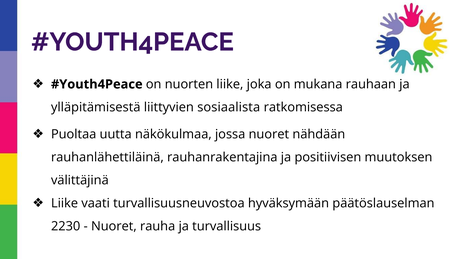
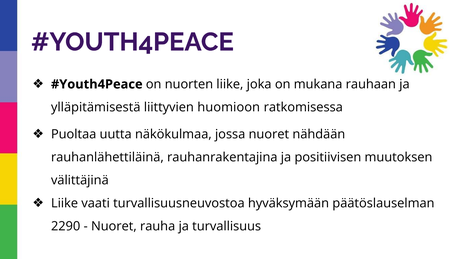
sosiaalista: sosiaalista -> huomioon (229, 107)
2230: 2230 -> 2290 (66, 227)
